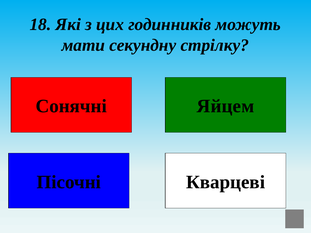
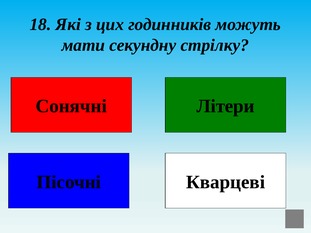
Яйцем: Яйцем -> Літери (226, 106)
